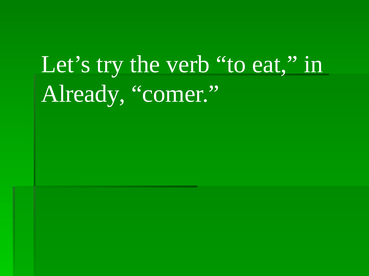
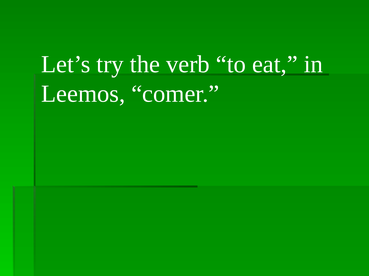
Already: Already -> Leemos (83, 94)
